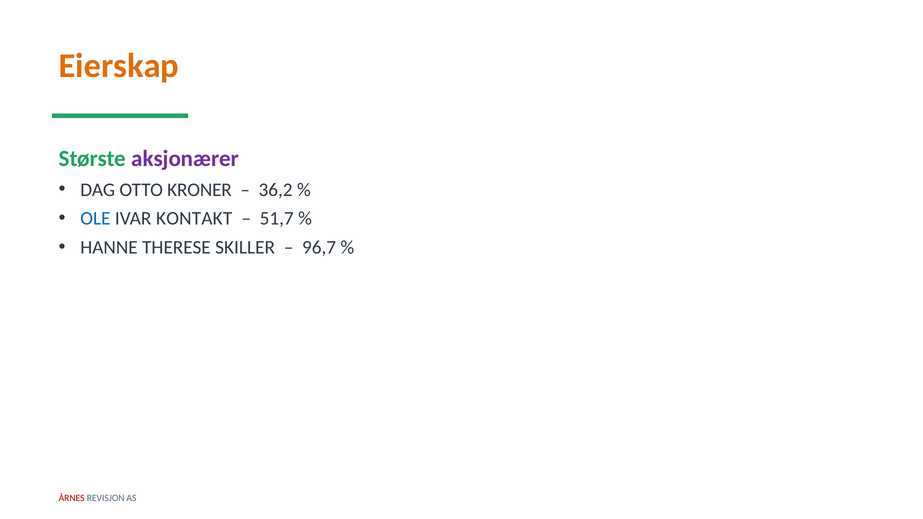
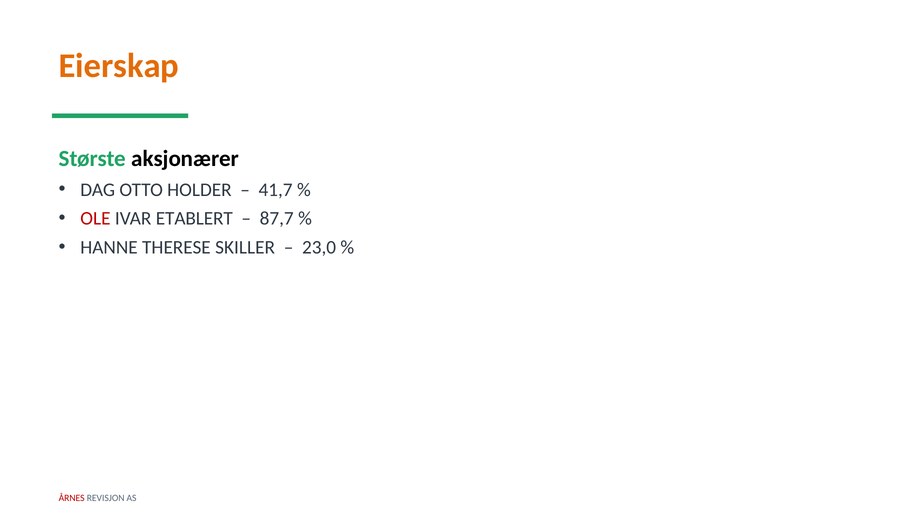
aksjonærer colour: purple -> black (185, 159)
KRONER: KRONER -> HOLDER (199, 190)
36,2: 36,2 -> 41,7 (276, 190)
OLE colour: blue -> red (95, 219)
KONTAKT: KONTAKT -> ETABLERT (194, 219)
51,7: 51,7 -> 87,7 (277, 219)
96,7: 96,7 -> 23,0 (319, 248)
